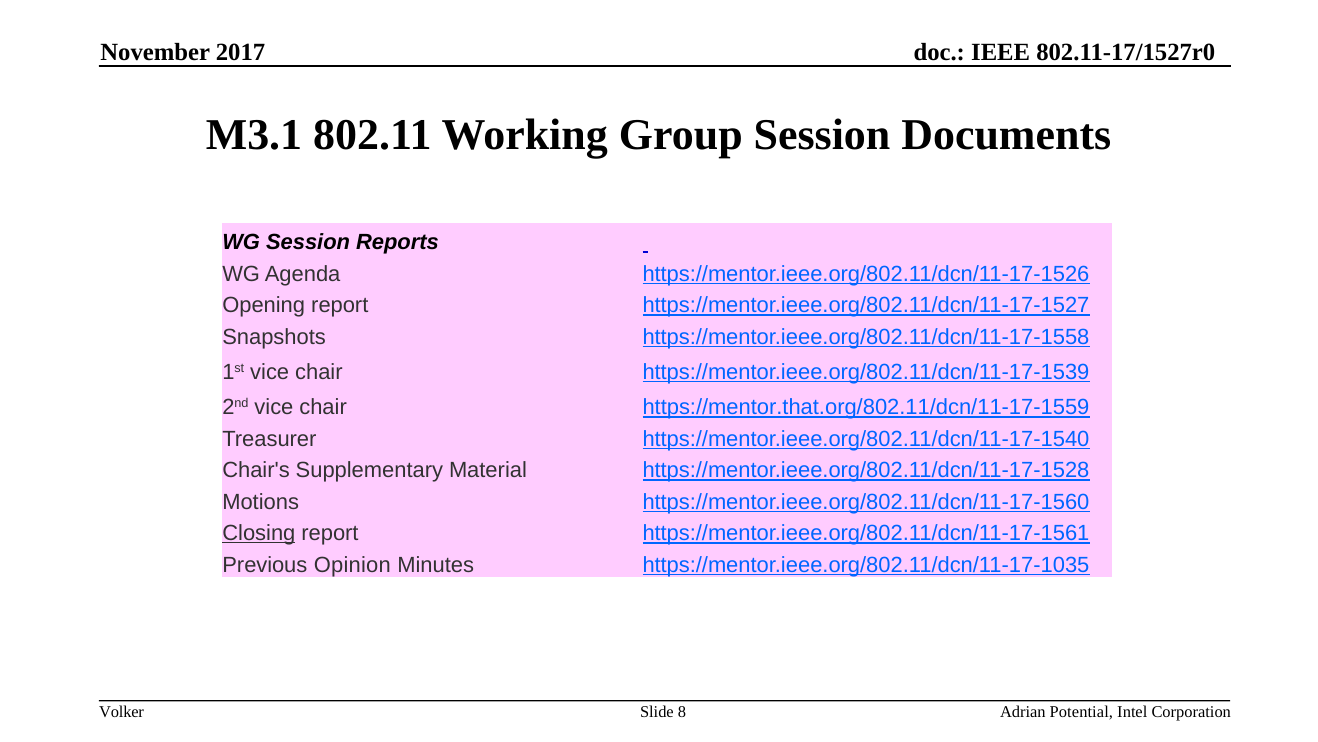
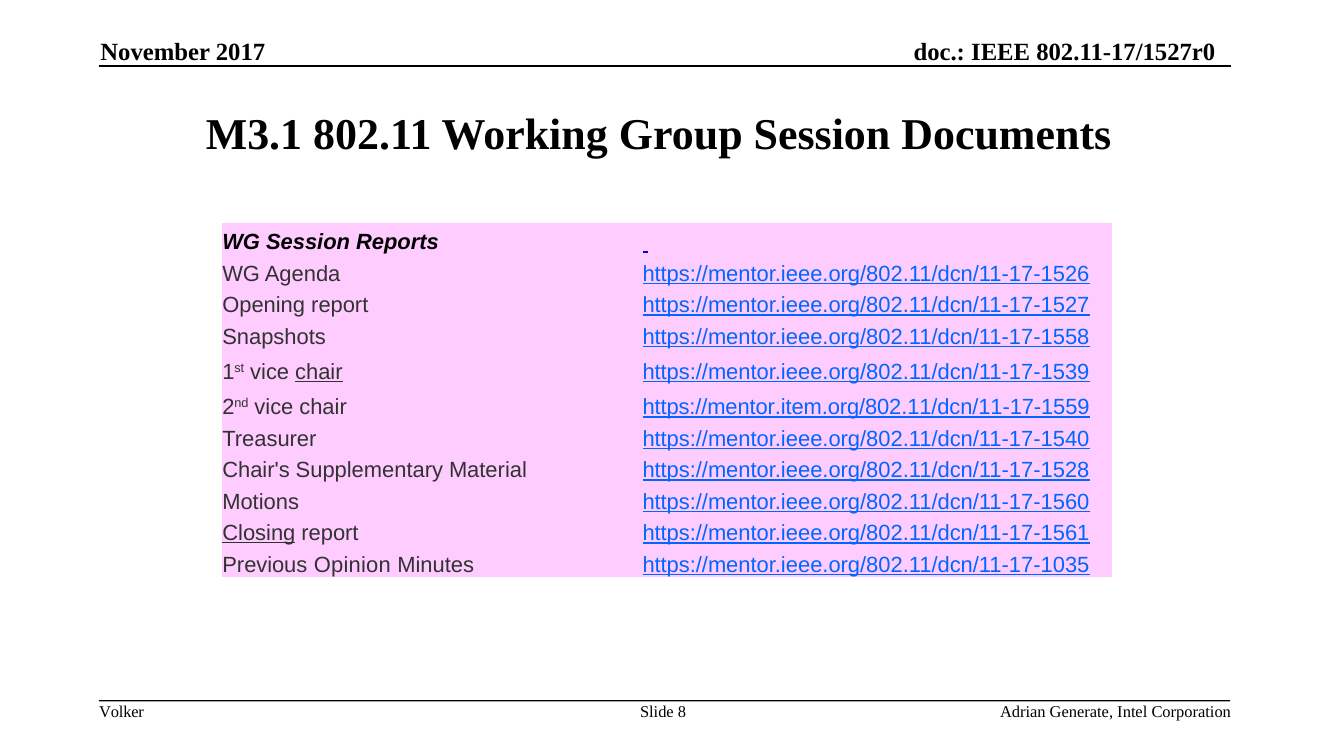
chair underline: none -> present (319, 372)
https://mentor.that.org/802.11/dcn/11-17-1559: https://mentor.that.org/802.11/dcn/11-17-1559 -> https://mentor.item.org/802.11/dcn/11-17-1559 (866, 407)
Potential: Potential -> Generate (1081, 711)
